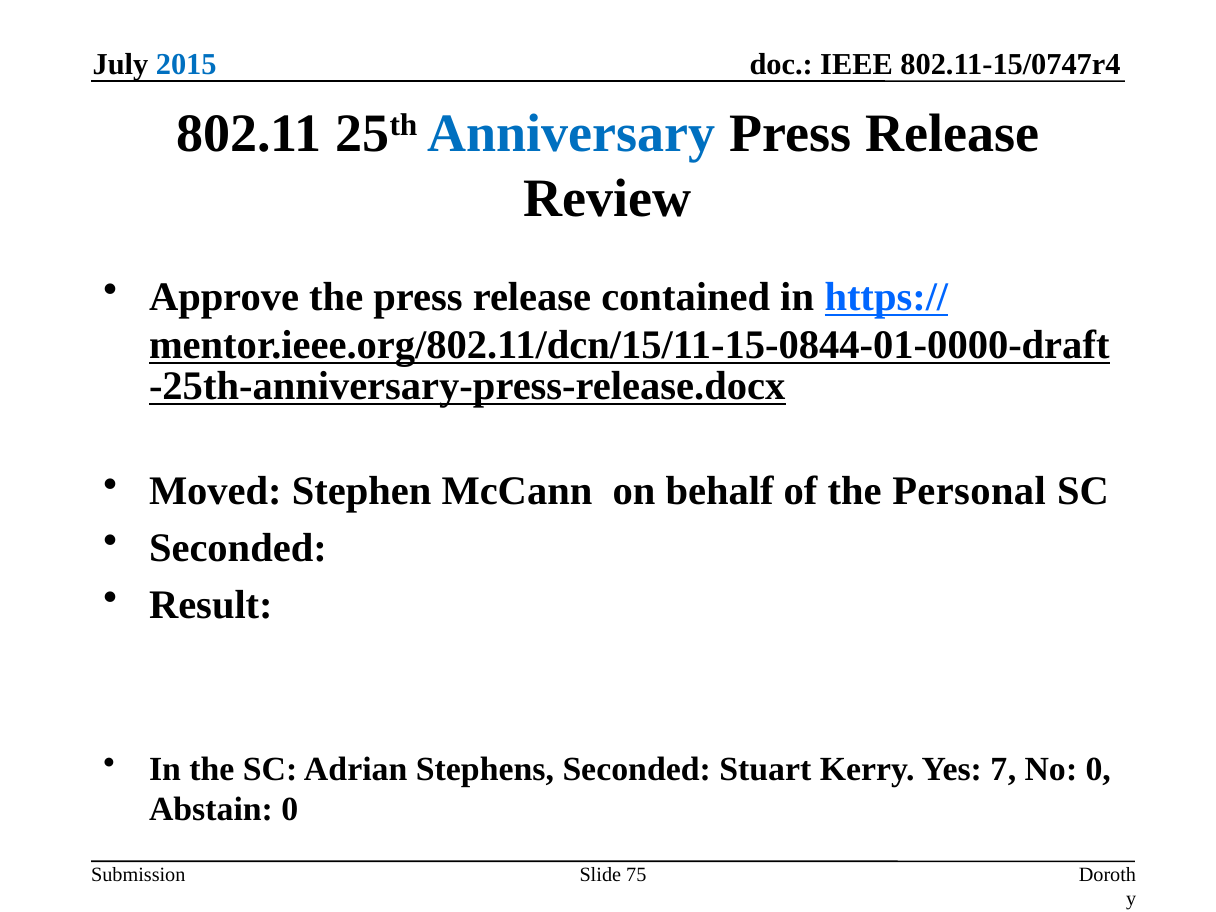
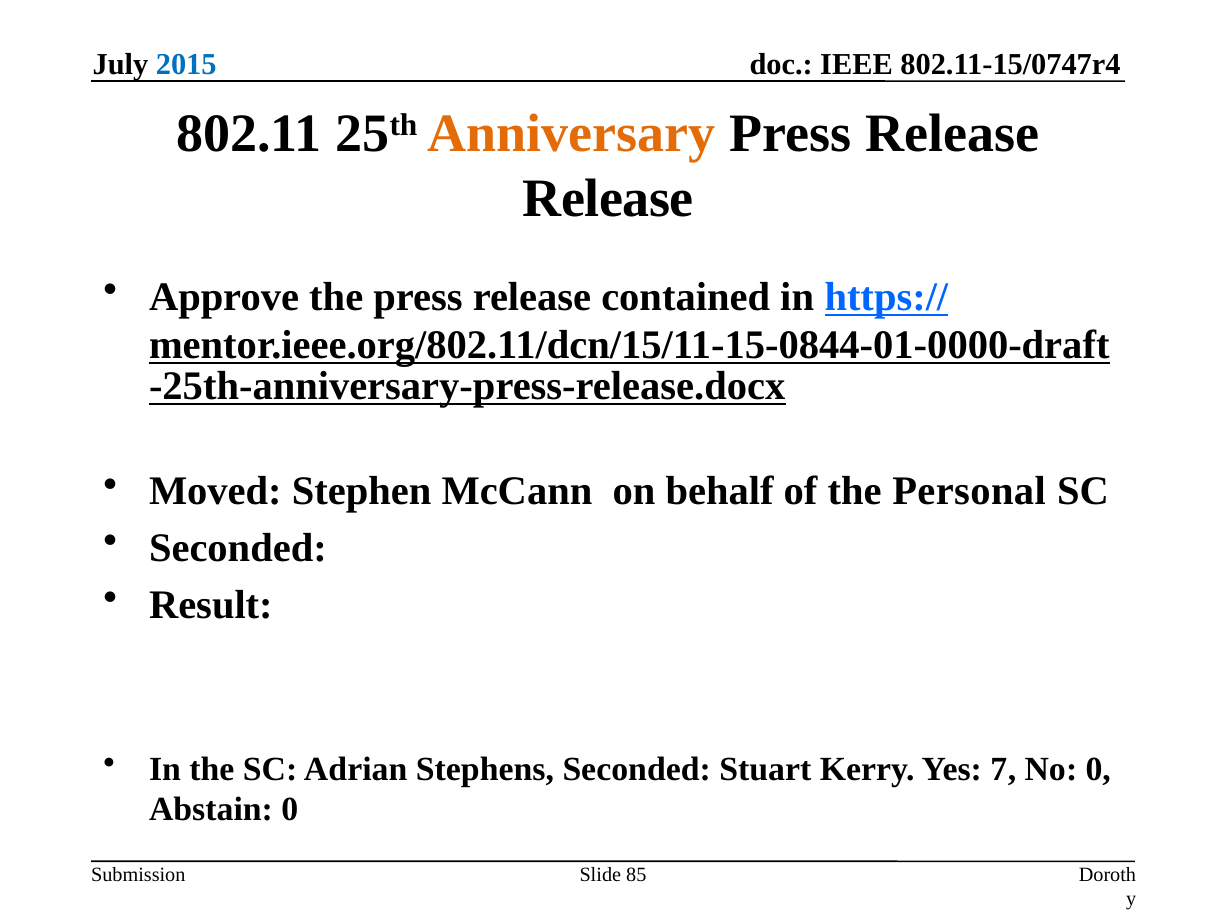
Anniversary colour: blue -> orange (572, 133)
Review: Review -> Release (608, 198)
75: 75 -> 85 (636, 875)
